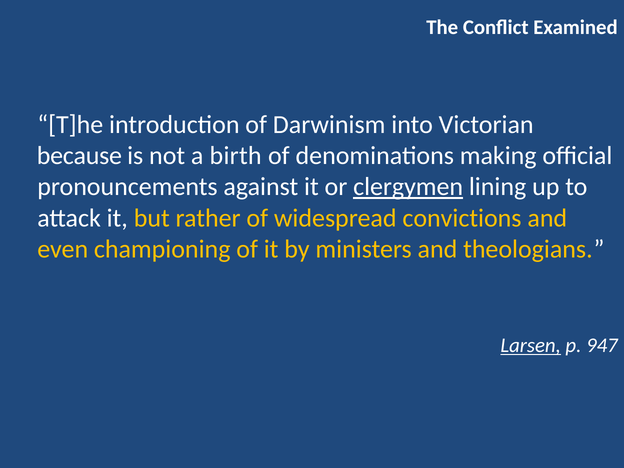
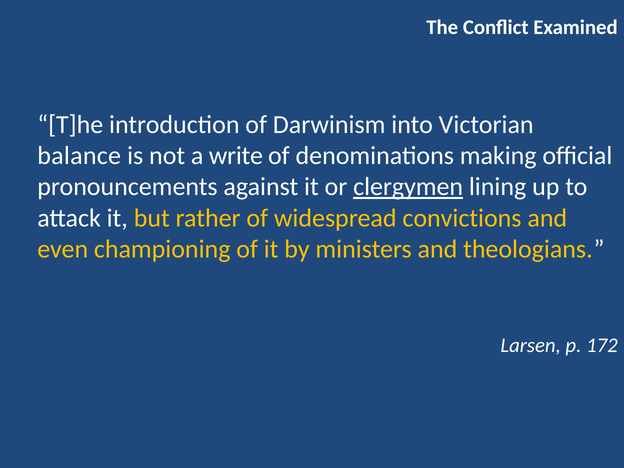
because: because -> balance (79, 156)
birth: birth -> write (236, 156)
Larsen underline: present -> none (531, 346)
947: 947 -> 172 (602, 346)
